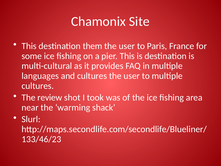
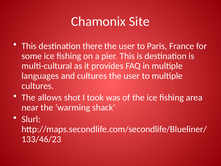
them: them -> there (92, 46)
review: review -> allows (50, 97)
